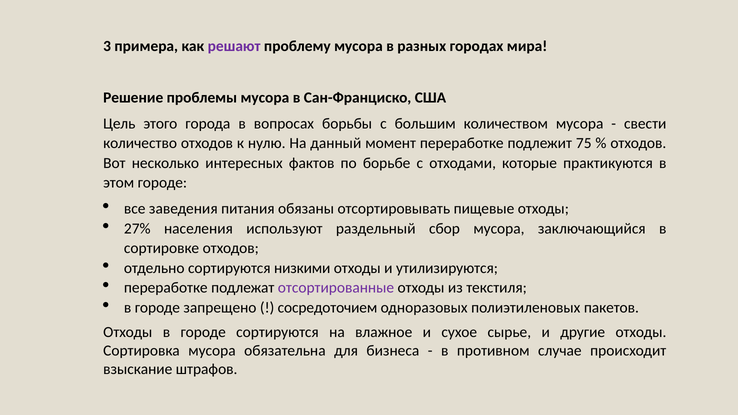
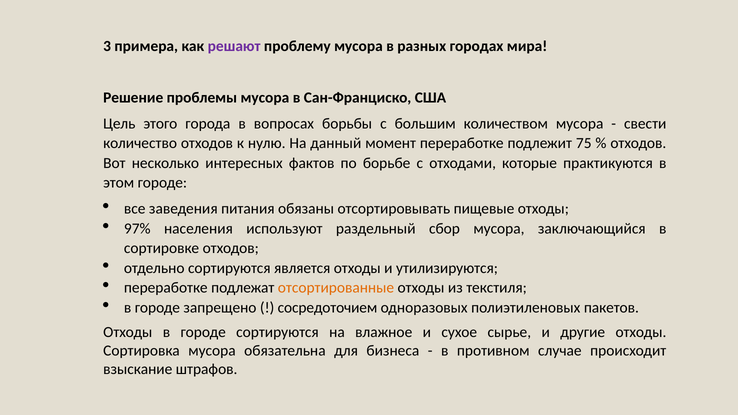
27%: 27% -> 97% (137, 229)
низкими: низкими -> является (302, 268)
отсортированные colour: purple -> orange (336, 288)
